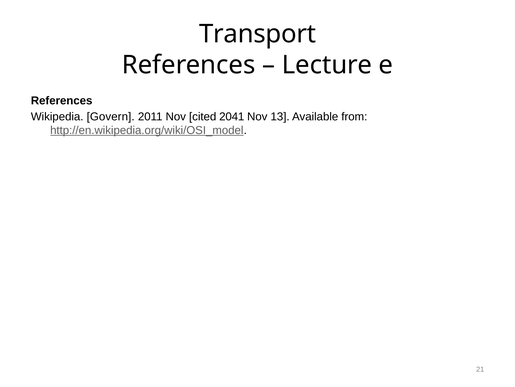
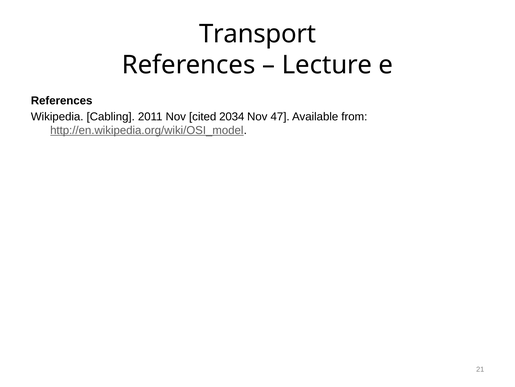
Govern: Govern -> Cabling (111, 116)
2041: 2041 -> 2034 (232, 116)
13: 13 -> 47 (280, 116)
